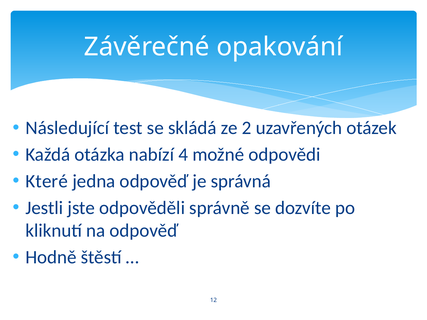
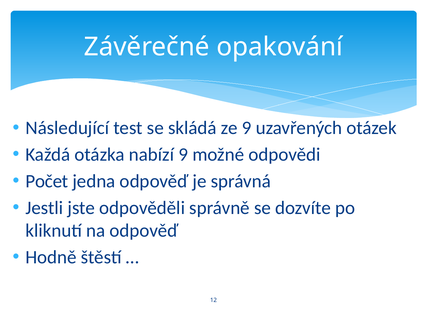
ze 2: 2 -> 9 (247, 128)
nabízí 4: 4 -> 9 (183, 155)
Které: Které -> Počet (47, 181)
